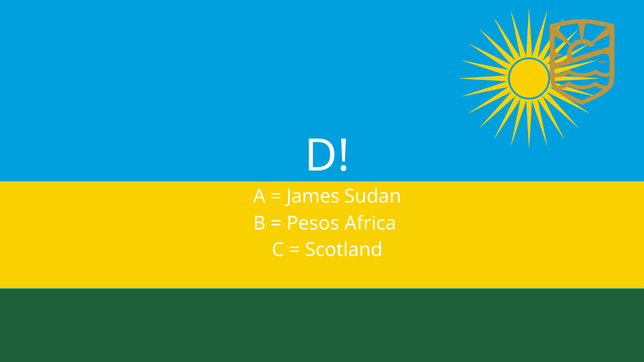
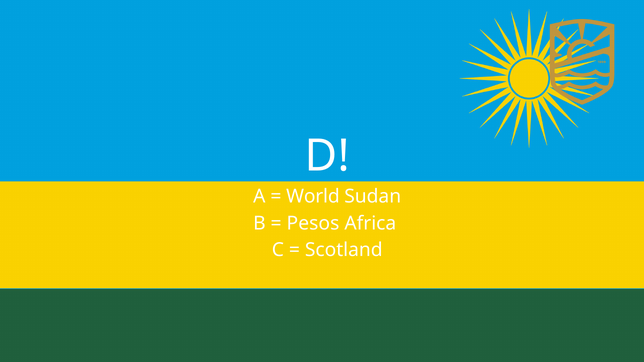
James: James -> World (313, 196)
